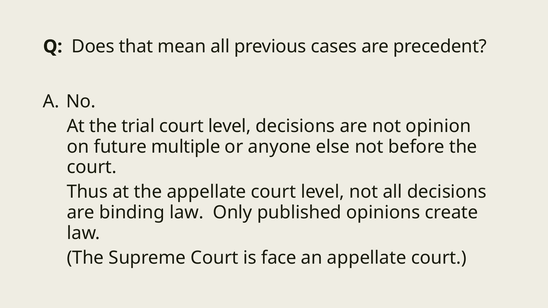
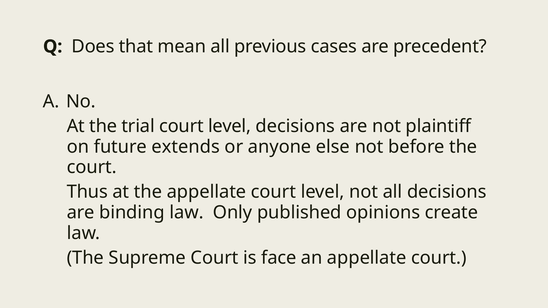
opinion: opinion -> plaintiff (438, 126)
multiple: multiple -> extends (186, 147)
